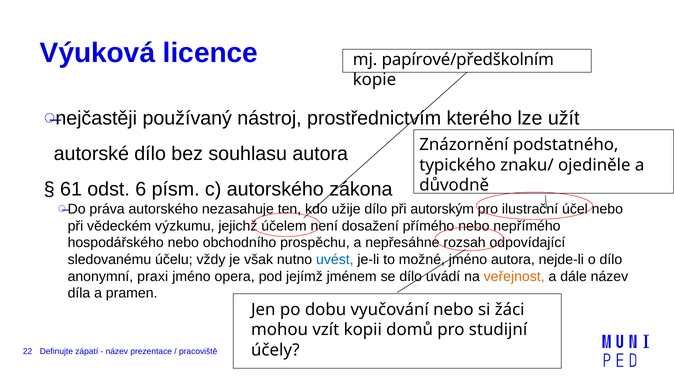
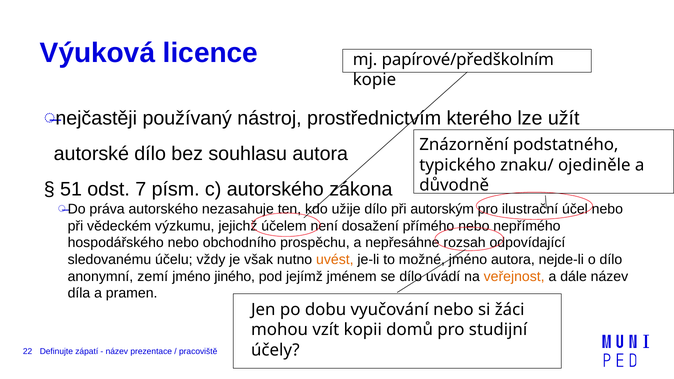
61: 61 -> 51 (71, 189)
6: 6 -> 7 (141, 189)
uvést colour: blue -> orange (335, 260)
praxi: praxi -> zemí (153, 277)
opera: opera -> jiného (235, 277)
